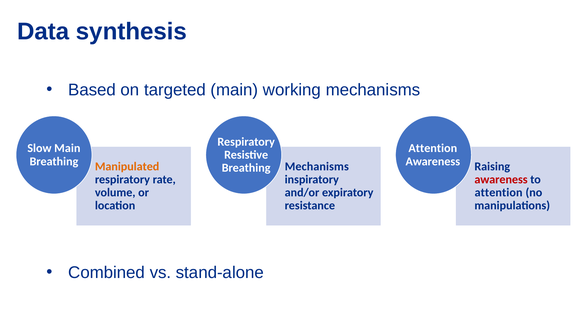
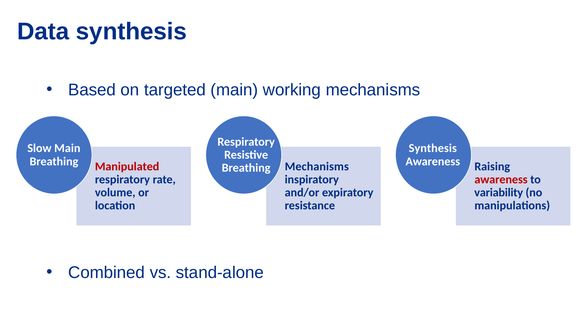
Attention: Attention -> Synthesis (433, 148)
Manipulated colour: orange -> red (127, 166)
attention: attention -> variability (499, 192)
